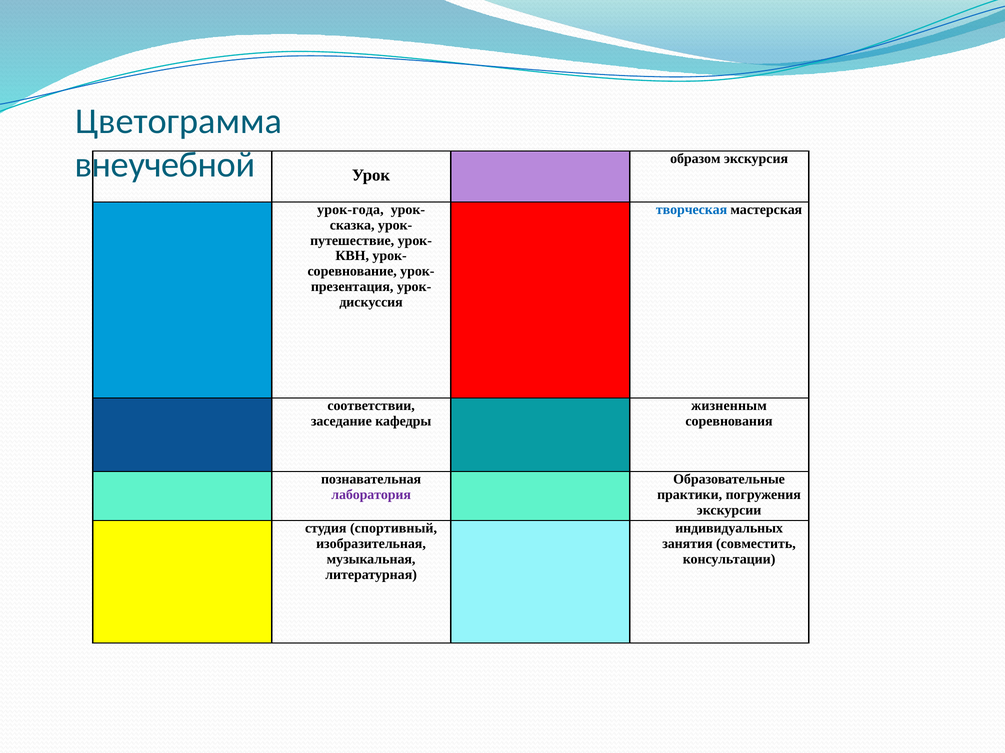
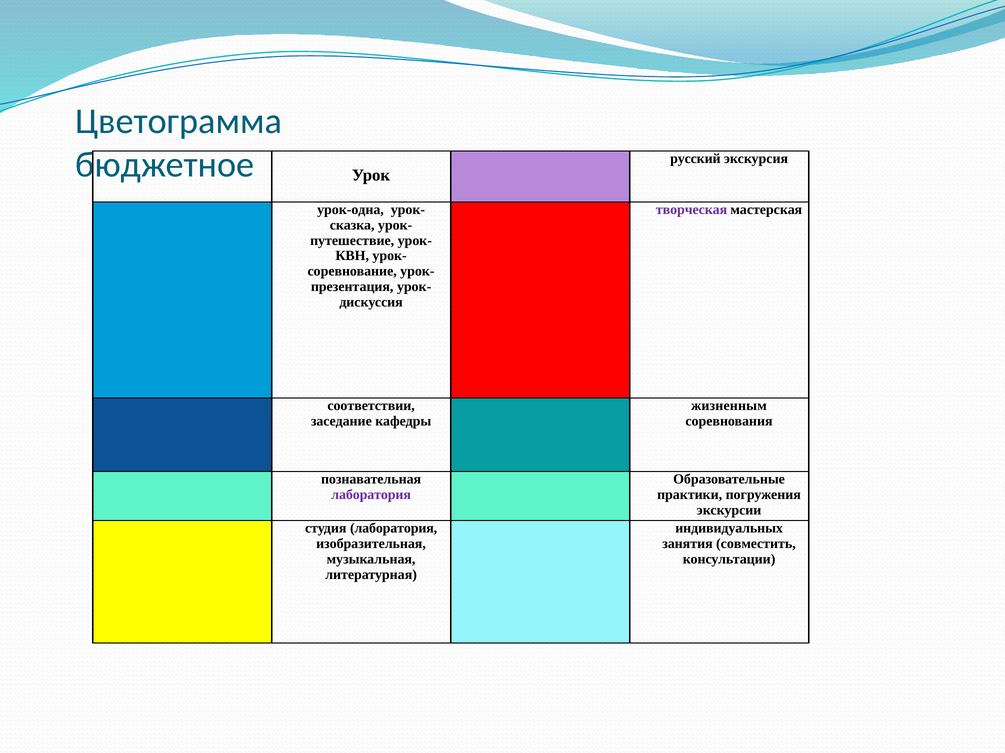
внеучебной: внеучебной -> бюджетное (165, 165)
образом: образом -> русский (695, 159)
урок-года: урок-года -> урок-одна (350, 210)
творческая colour: blue -> purple (692, 210)
студия спортивный: спортивный -> лаборатория (394, 529)
